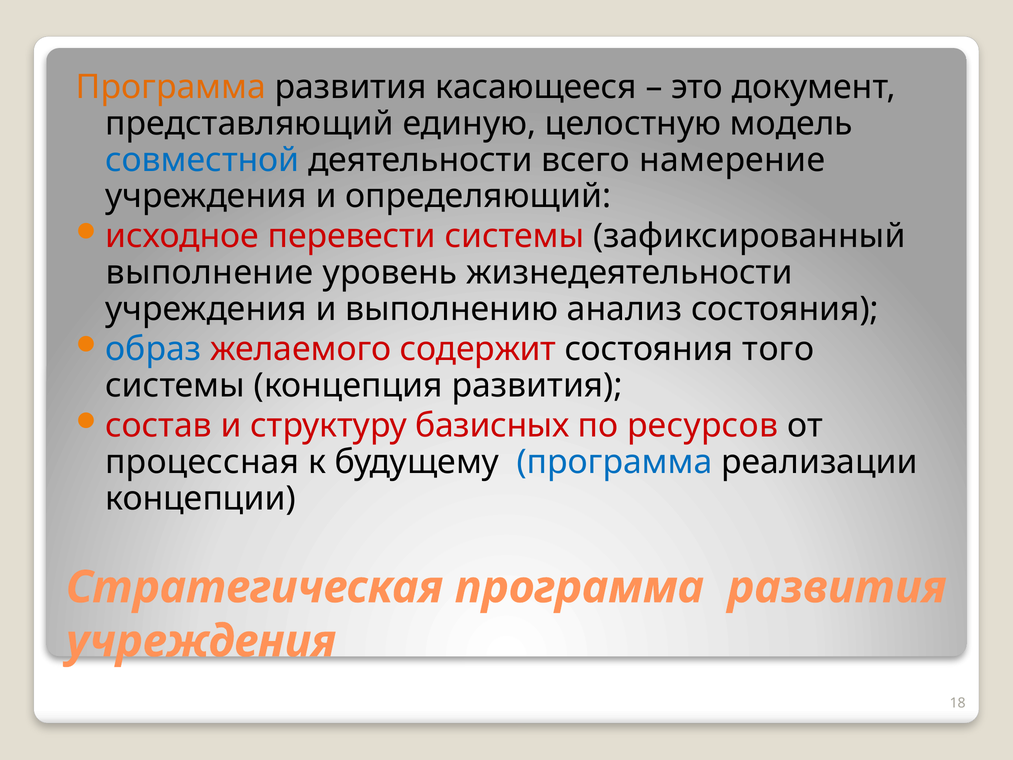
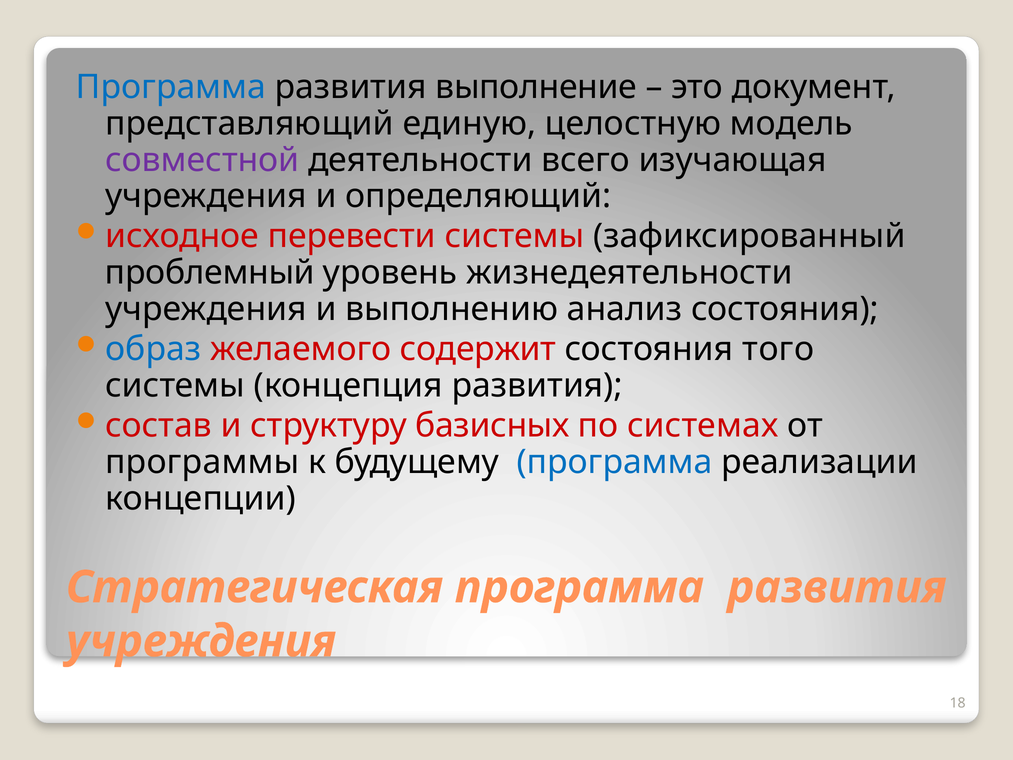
Программа colour: orange -> blue (171, 87)
касающееся: касающееся -> выполнение (536, 87)
совместной colour: blue -> purple (202, 160)
намерение: намерение -> изучающая (733, 160)
выполнение: выполнение -> проблемный (210, 273)
ресурсов: ресурсов -> системах (703, 426)
процессная: процессная -> программы (202, 462)
